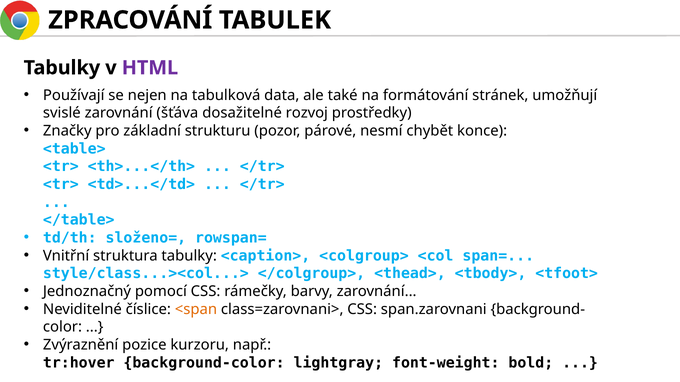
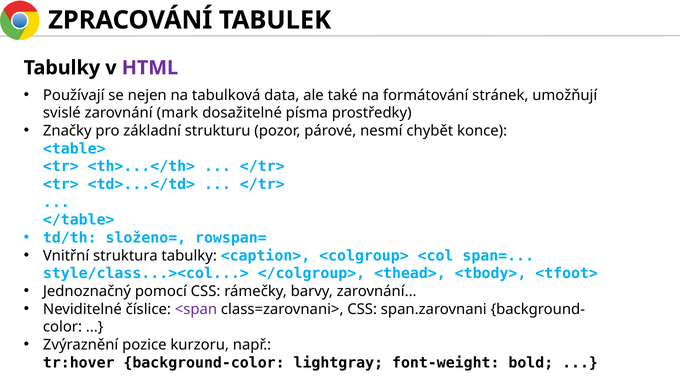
šťáva: šťáva -> mark (177, 113)
rozvoj: rozvoj -> písma (307, 113)
<span colour: orange -> purple (196, 310)
